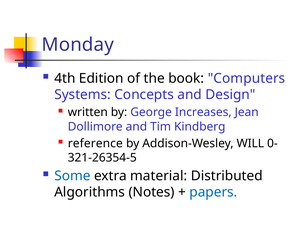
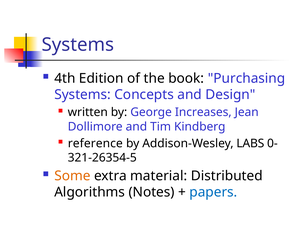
Monday: Monday -> Systems (78, 45)
Computers: Computers -> Purchasing (247, 78)
WILL: WILL -> LABS (250, 143)
Some colour: blue -> orange (72, 176)
